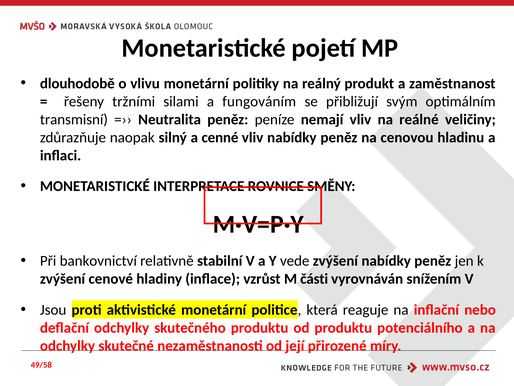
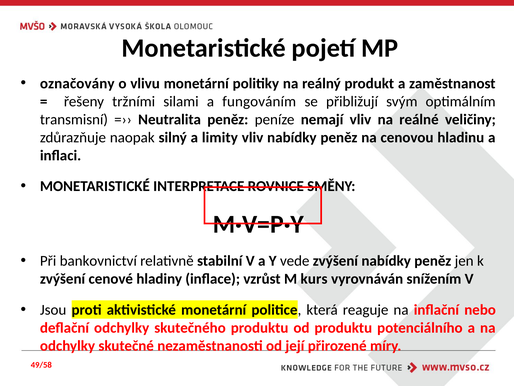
dlouhodobě: dlouhodobě -> označovány (77, 83)
cenné: cenné -> limity (220, 137)
části: části -> kurs (314, 279)
